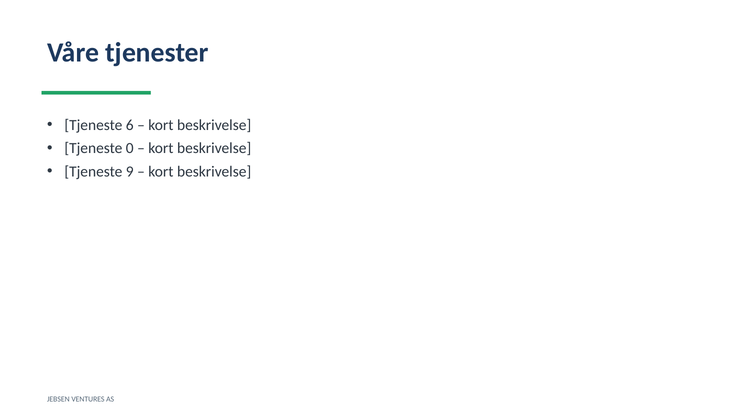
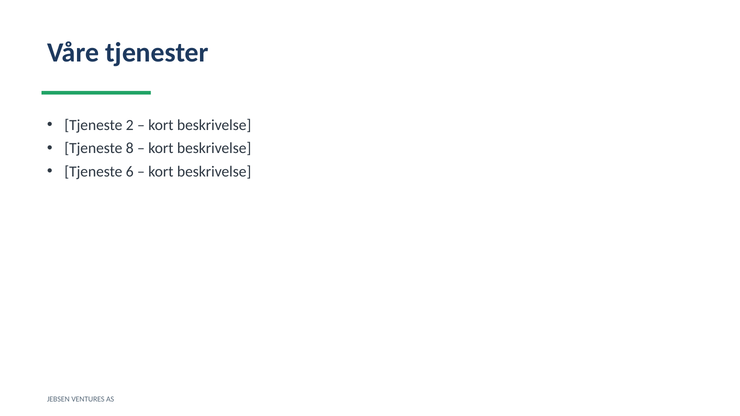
6: 6 -> 2 (130, 125)
0: 0 -> 8 (130, 148)
9: 9 -> 6 (130, 172)
